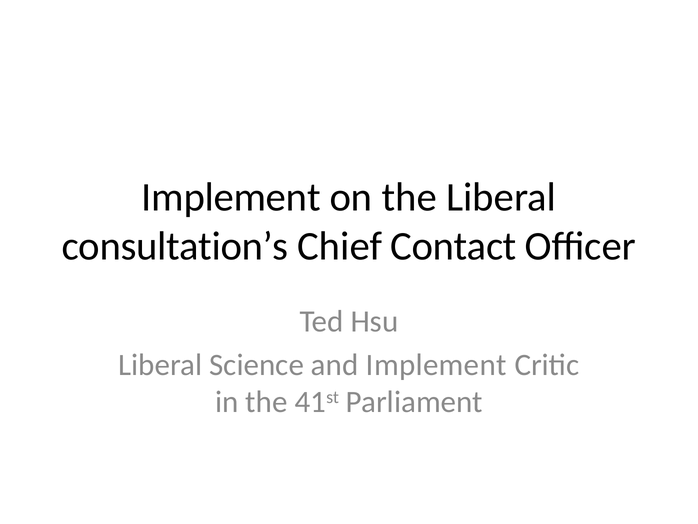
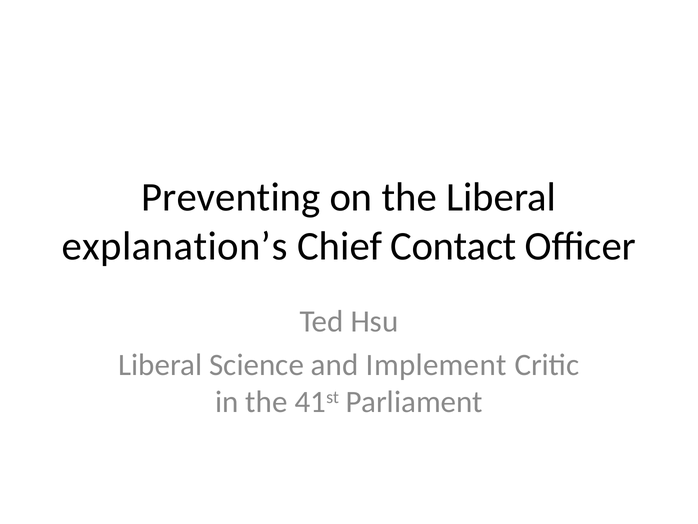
Implement: Implement -> Preventing (231, 197)
consultation’s: consultation’s -> explanation’s (175, 246)
